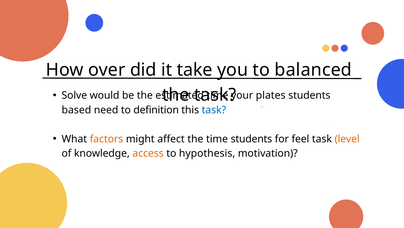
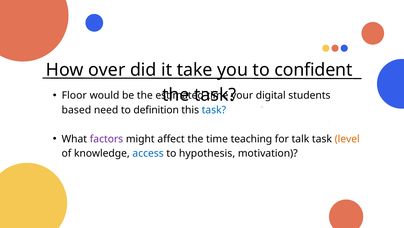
balanced: balanced -> confident (313, 70)
Solve: Solve -> Floor (74, 95)
plates: plates -> digital (271, 95)
factors colour: orange -> purple (106, 139)
time students: students -> teaching (251, 139)
feel: feel -> talk (300, 139)
access colour: orange -> blue (148, 153)
